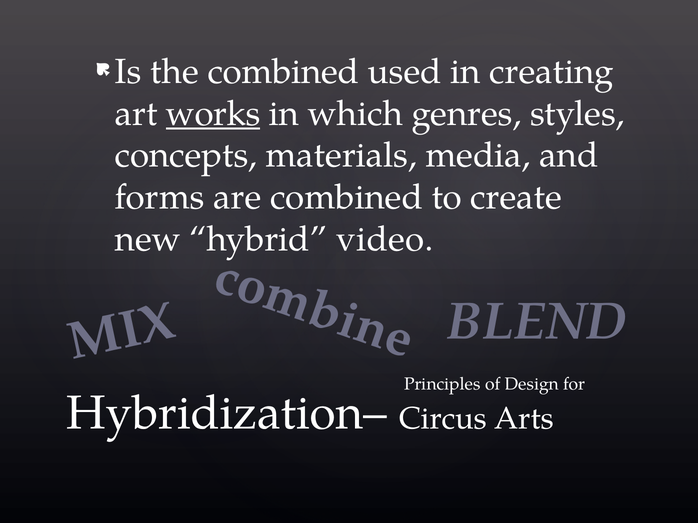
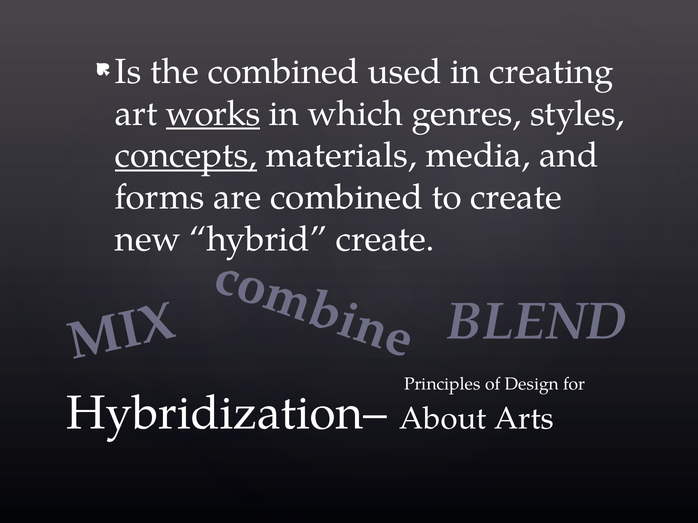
concepts underline: none -> present (186, 156)
hybrid video: video -> create (385, 239)
Circus: Circus -> About (443, 419)
